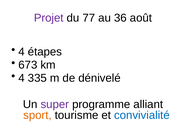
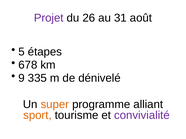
77: 77 -> 26 (89, 18)
36: 36 -> 31 (120, 18)
4: 4 -> 5 (22, 52)
673: 673 -> 678 (28, 65)
4: 4 -> 9 (22, 78)
super colour: purple -> orange (55, 105)
convivialité colour: blue -> purple (142, 116)
